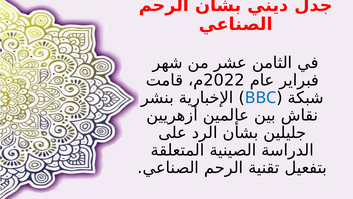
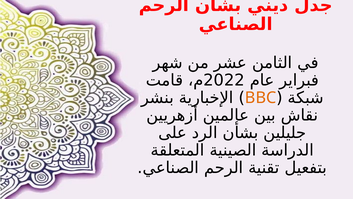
BBC colour: blue -> orange (261, 98)
